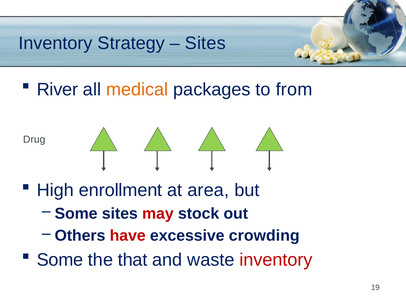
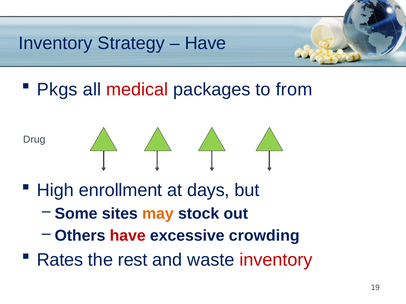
Sites: Sites -> Have (206, 43)
River: River -> Pkgs (57, 90)
medical colour: orange -> red (137, 90)
area: area -> days (208, 191)
may colour: red -> orange (158, 214)
Some: Some -> Rates (60, 260)
that: that -> rest (133, 260)
